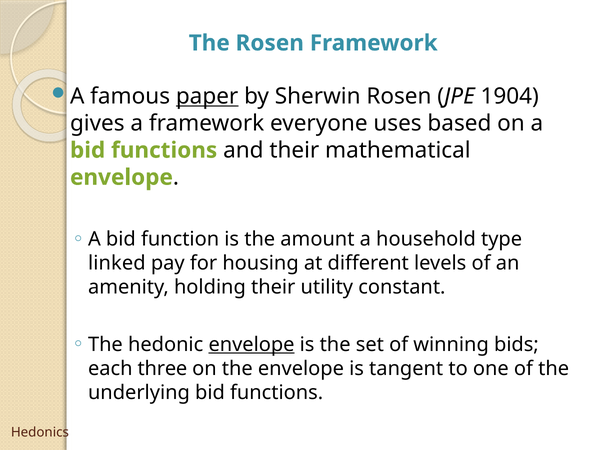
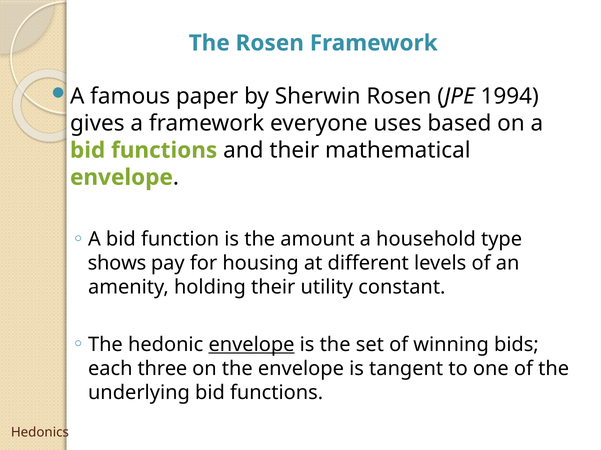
paper underline: present -> none (207, 96)
1904: 1904 -> 1994 (510, 96)
linked: linked -> shows (117, 264)
